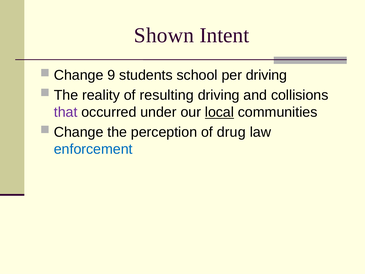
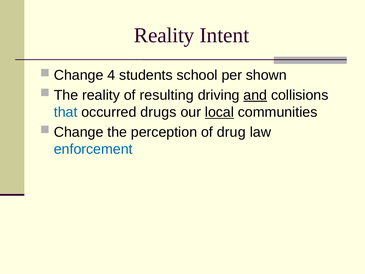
Shown: Shown -> Reality (164, 35)
9: 9 -> 4 (111, 75)
per driving: driving -> shown (266, 75)
and underline: none -> present (255, 95)
that colour: purple -> blue (66, 112)
under: under -> drugs (158, 112)
